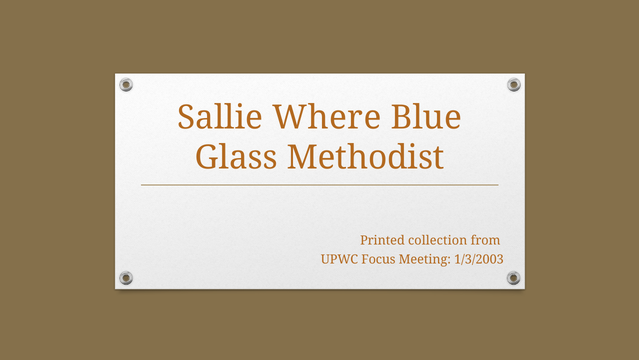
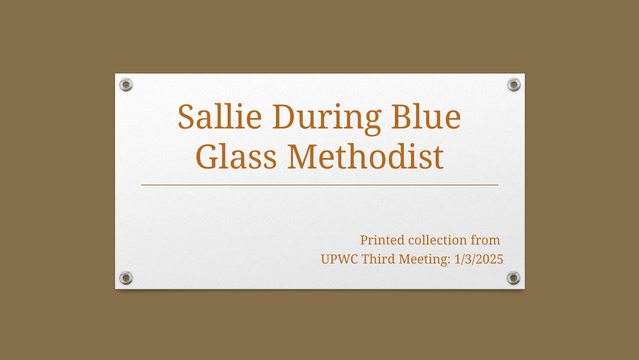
Where: Where -> During (327, 117)
Focus: Focus -> Third (378, 259)
1/3/2003: 1/3/2003 -> 1/3/2025 (479, 259)
